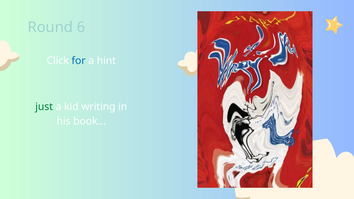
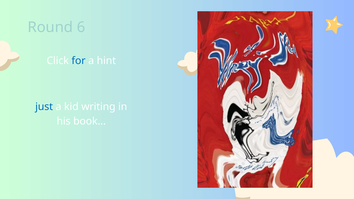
just colour: green -> blue (44, 107)
